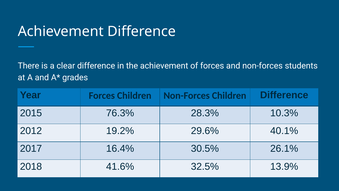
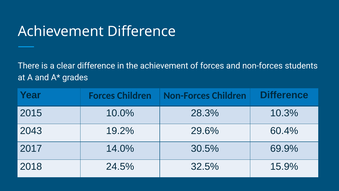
76.3%: 76.3% -> 10.0% (120, 113)
2012: 2012 -> 2043 (31, 131)
40.1%: 40.1% -> 60.4% (284, 131)
16.4%: 16.4% -> 14.0% (120, 148)
26.1%: 26.1% -> 69.9% (284, 148)
41.6%: 41.6% -> 24.5% (120, 166)
13.9%: 13.9% -> 15.9% (284, 166)
